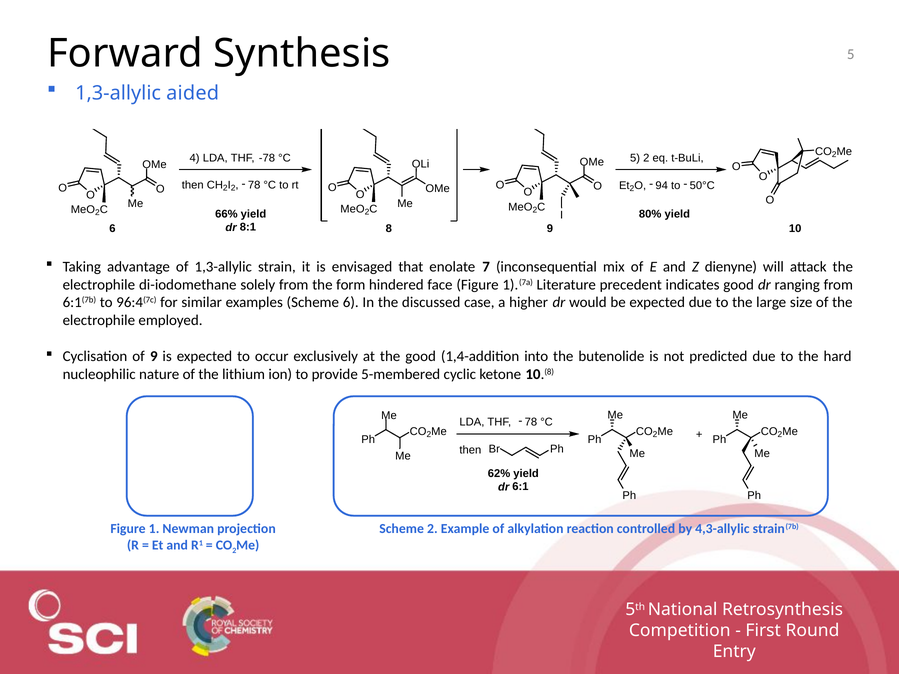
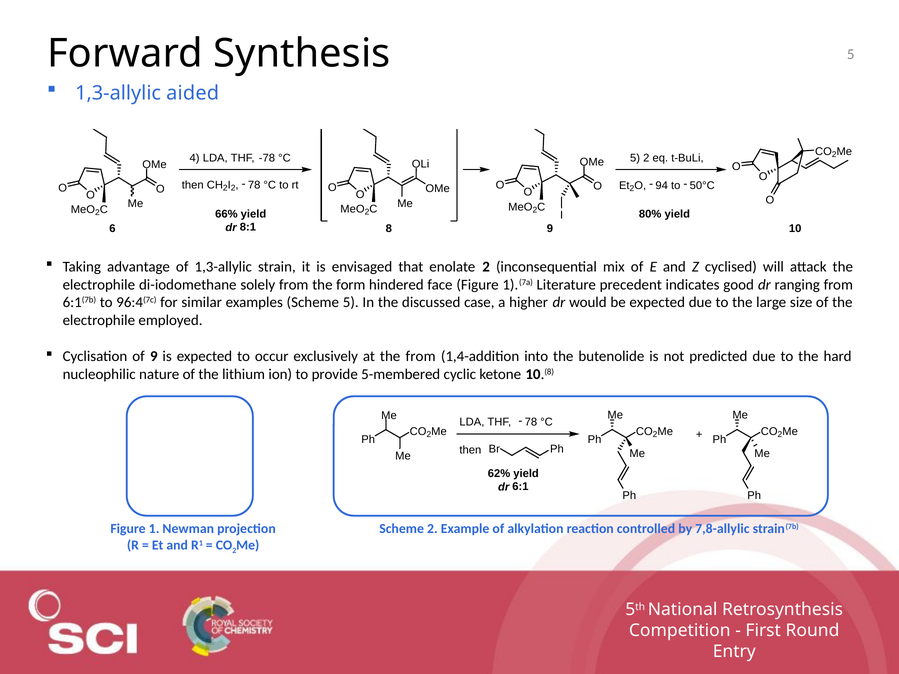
enolate 7: 7 -> 2 (486, 267)
dienyne: dienyne -> cyclised (731, 267)
Scheme 6: 6 -> 5 (351, 303)
the good: good -> from (421, 357)
4,3-allylic: 4,3-allylic -> 7,8-allylic (722, 529)
